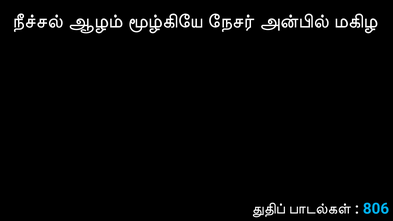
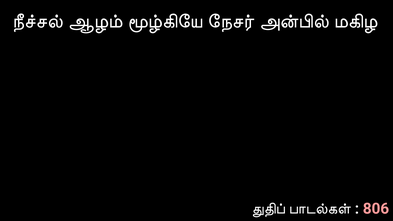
806 colour: light blue -> pink (376, 209)
